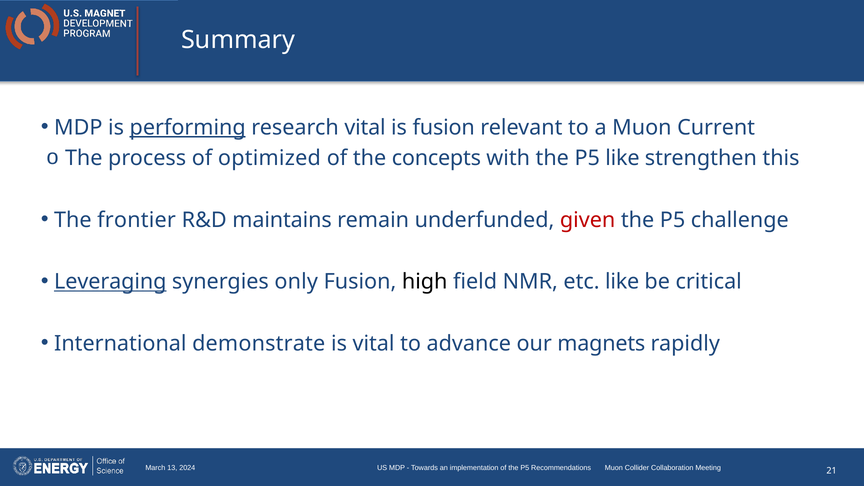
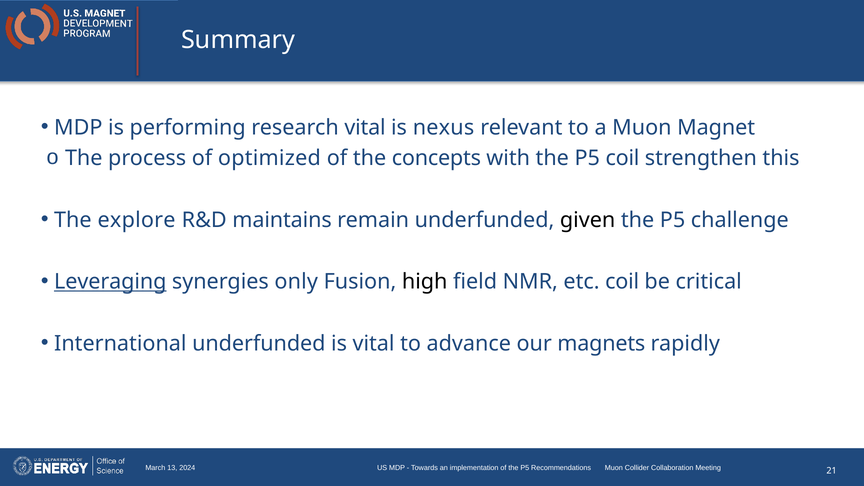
performing underline: present -> none (188, 127)
is fusion: fusion -> nexus (444, 127)
Current: Current -> Magnet (716, 127)
P5 like: like -> coil (622, 158)
frontier: frontier -> explore (137, 220)
given colour: red -> black (588, 220)
etc like: like -> coil (622, 282)
International demonstrate: demonstrate -> underfunded (259, 343)
